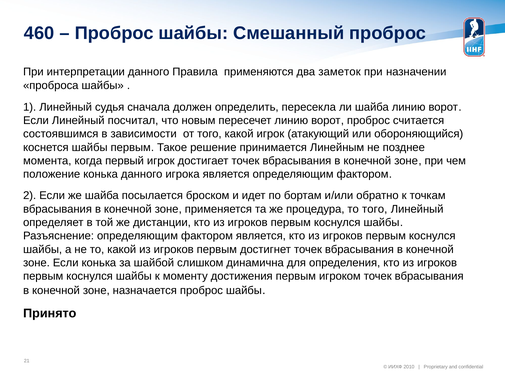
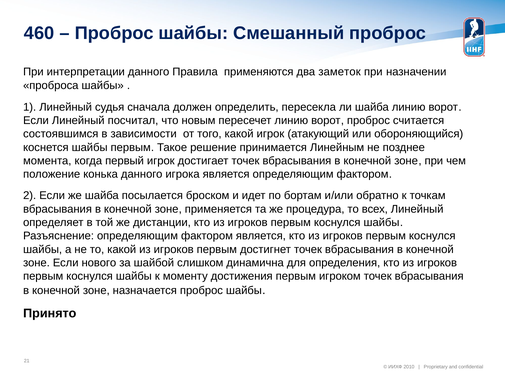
то того: того -> всех (375, 209)
Если конька: конька -> нового (99, 263)
